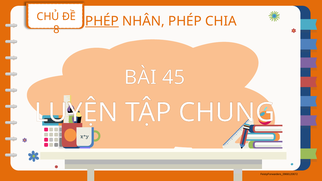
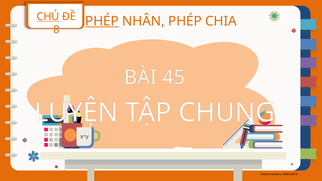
CHỦ underline: none -> present (48, 17)
